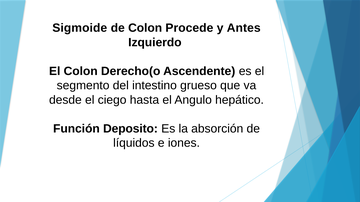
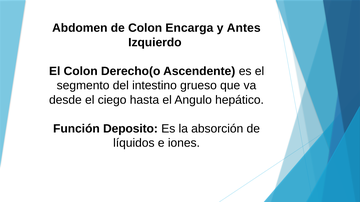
Sigmoide: Sigmoide -> Abdomen (80, 28)
Procede: Procede -> Encarga (189, 28)
